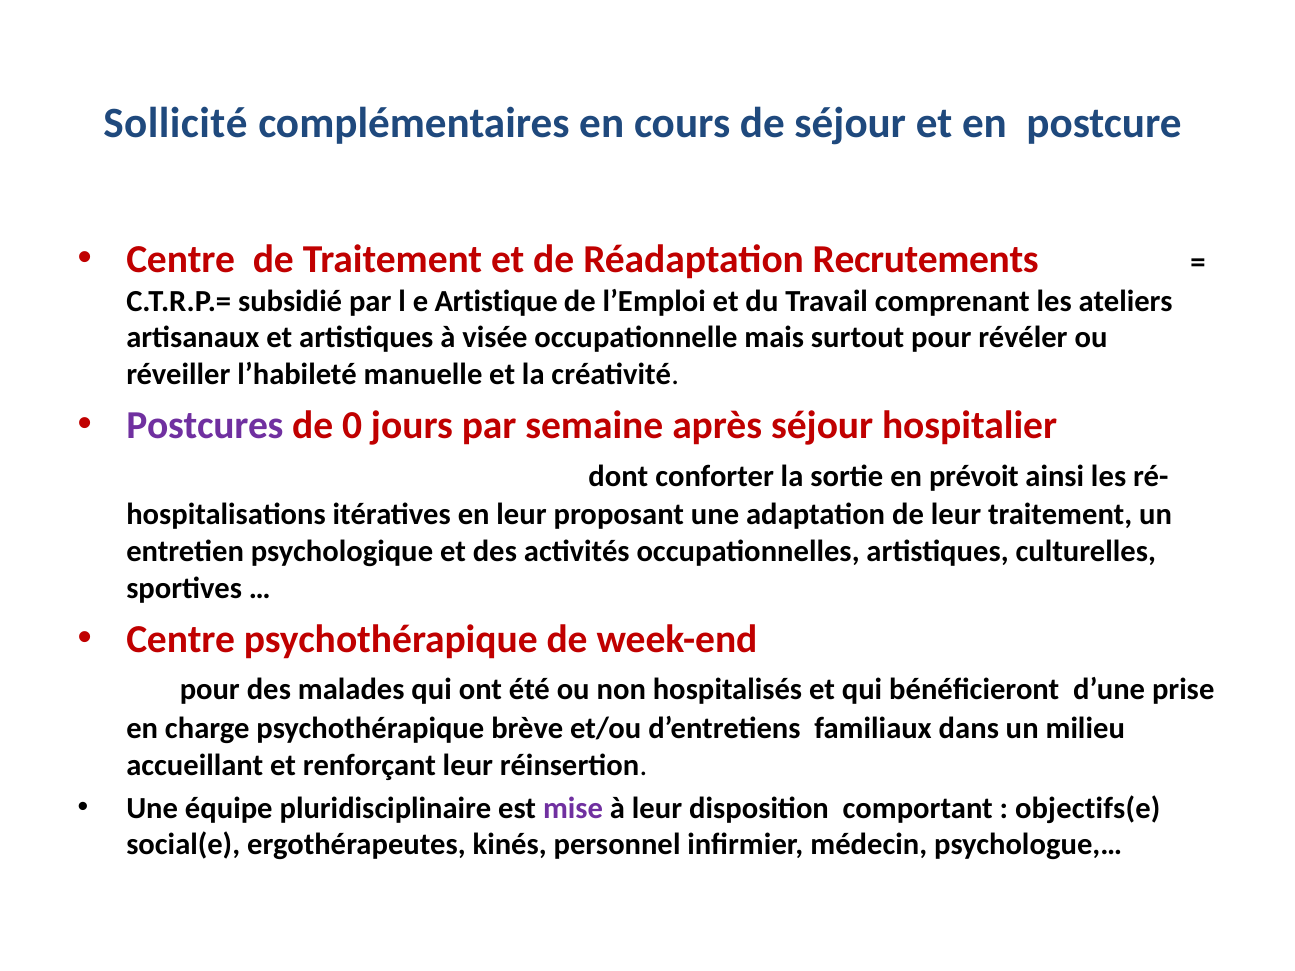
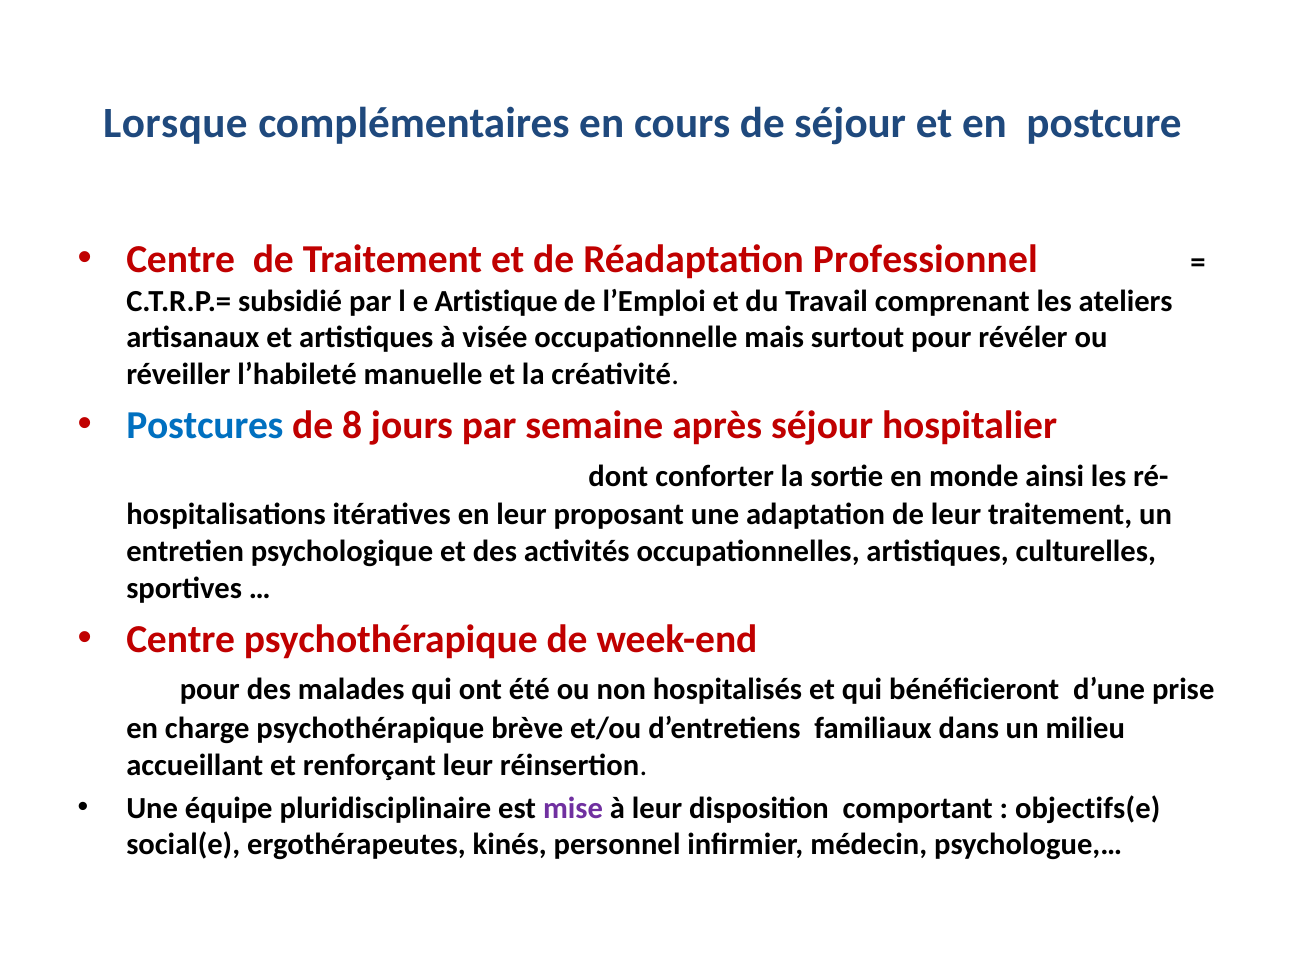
Sollicité: Sollicité -> Lorsque (175, 123)
Recrutements: Recrutements -> Professionnel (925, 260)
Postcures colour: purple -> blue (205, 426)
0: 0 -> 8 (352, 426)
prévoit: prévoit -> monde (974, 476)
